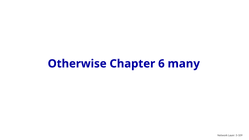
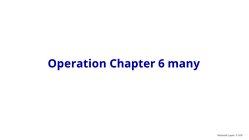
Otherwise: Otherwise -> Operation (77, 64)
